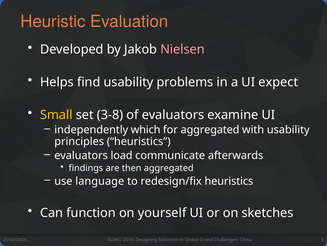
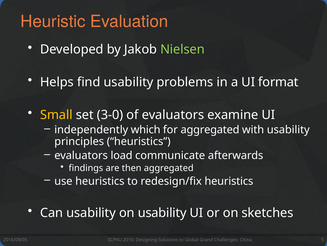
Nielsen colour: pink -> light green (183, 49)
expect: expect -> format (278, 82)
3-8: 3-8 -> 3-0 (110, 114)
use language: language -> heuristics (100, 181)
Can function: function -> usability (91, 212)
on yourself: yourself -> usability (162, 212)
